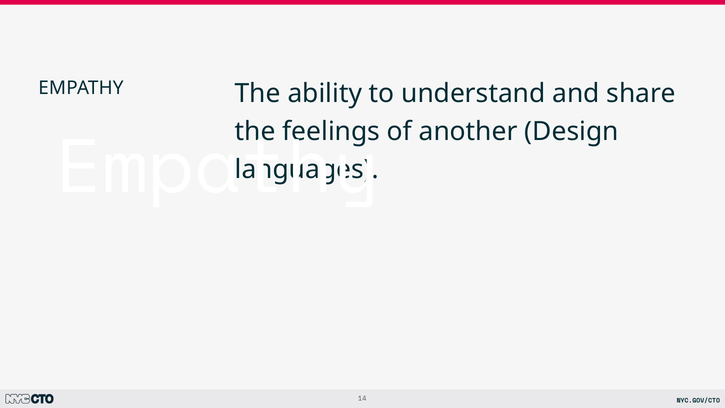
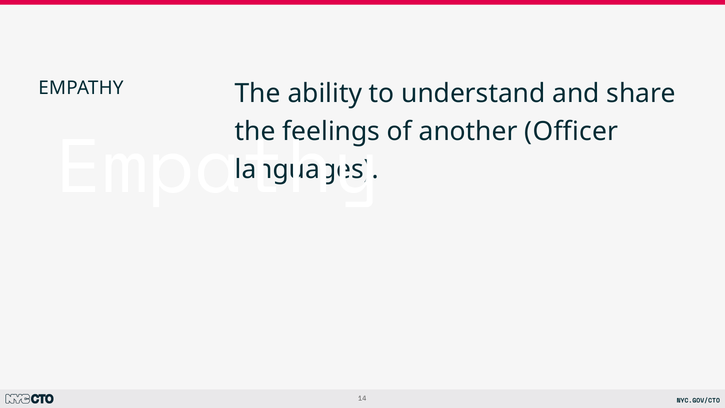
Design: Design -> Officer (571, 131)
